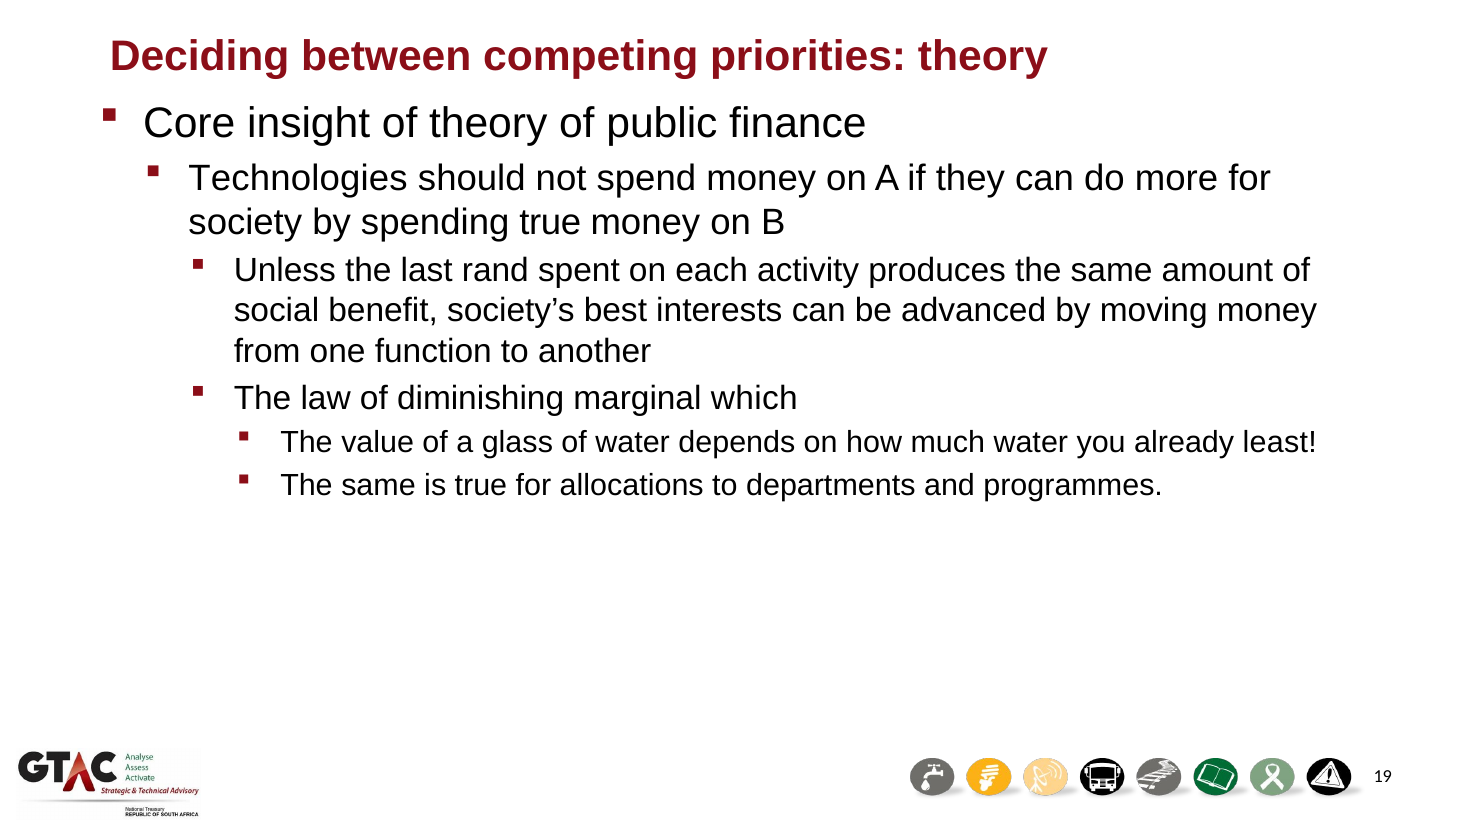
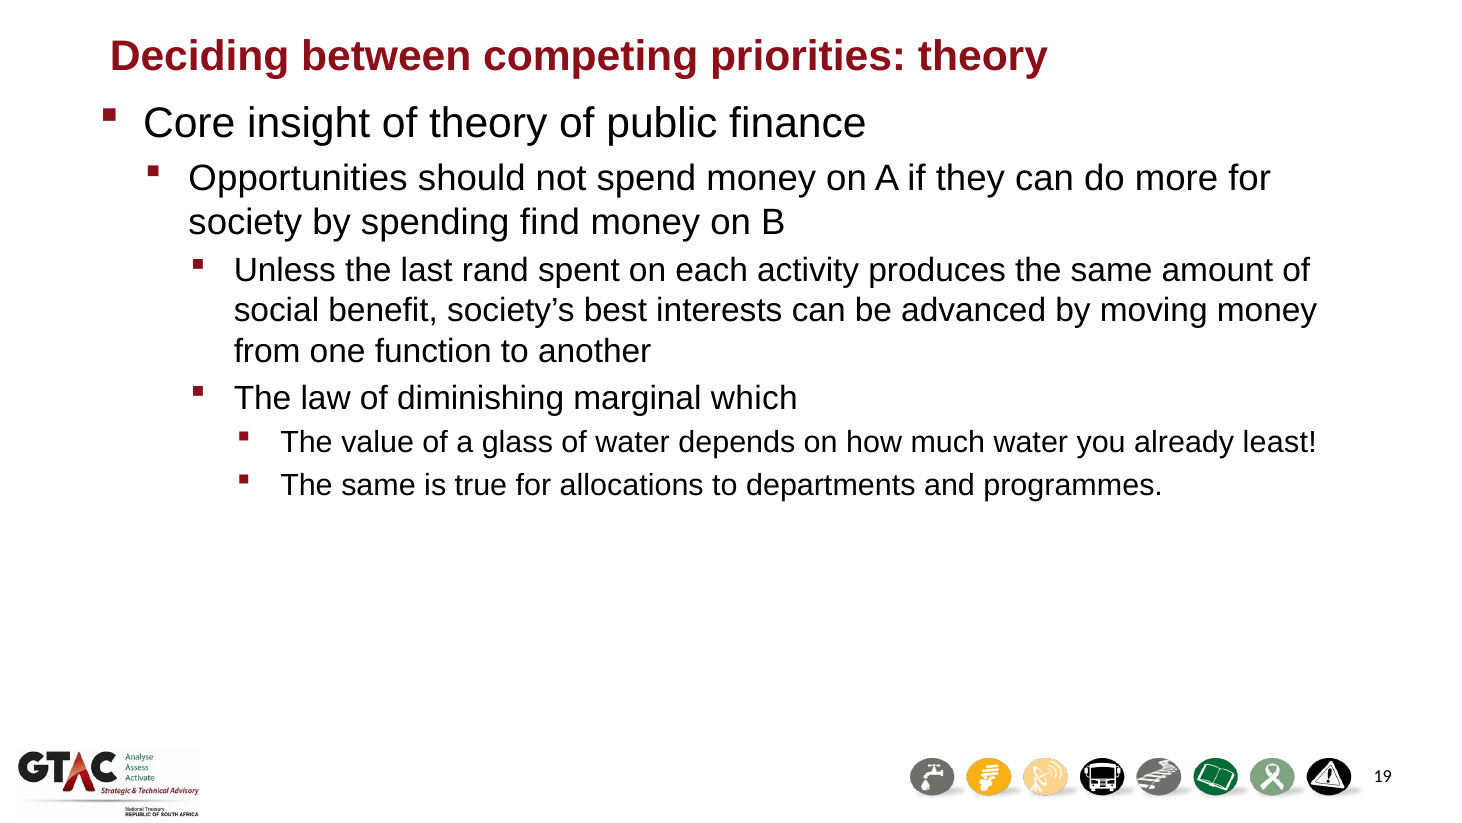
Technologies: Technologies -> Opportunities (298, 178)
spending true: true -> find (550, 222)
